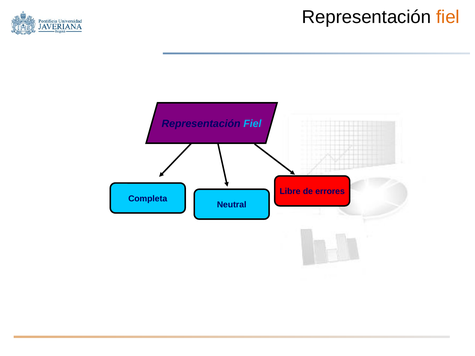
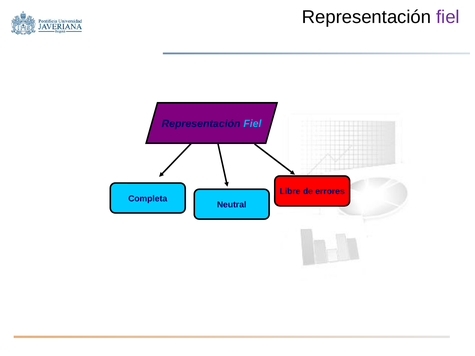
fiel colour: orange -> purple (448, 17)
